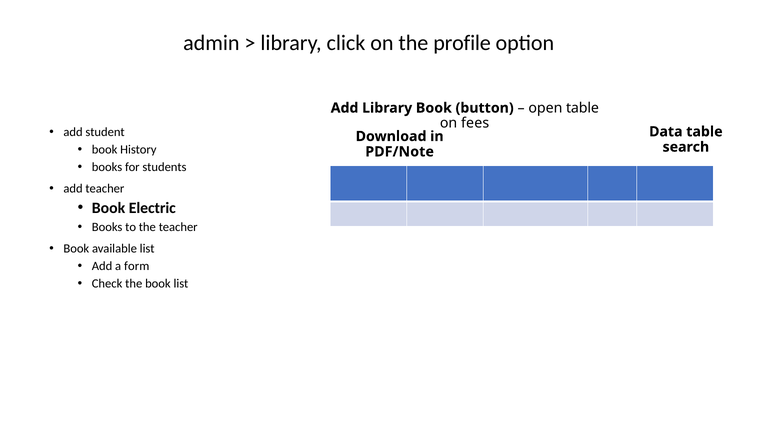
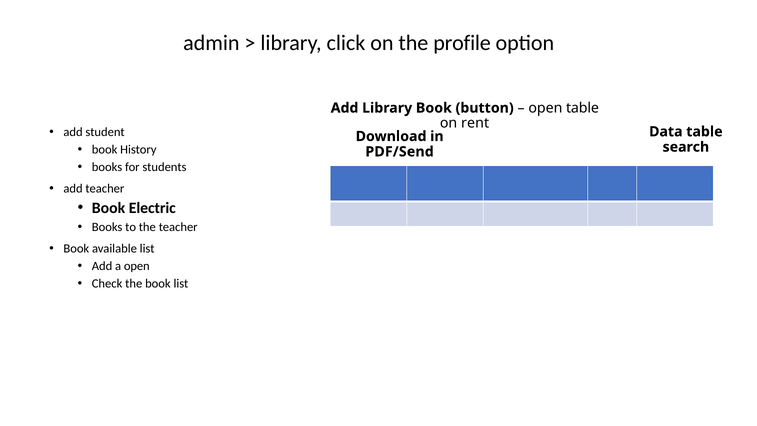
fees: fees -> rent (475, 123)
PDF/Note: PDF/Note -> PDF/Send (400, 152)
a form: form -> open (137, 266)
